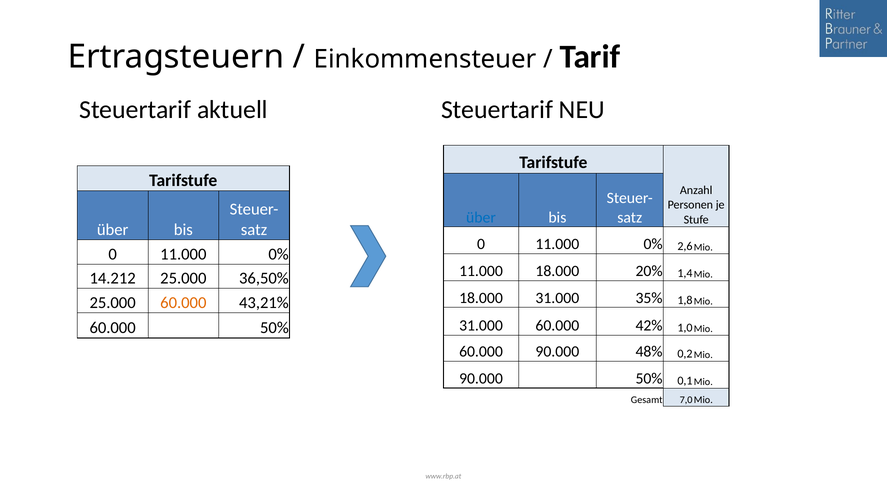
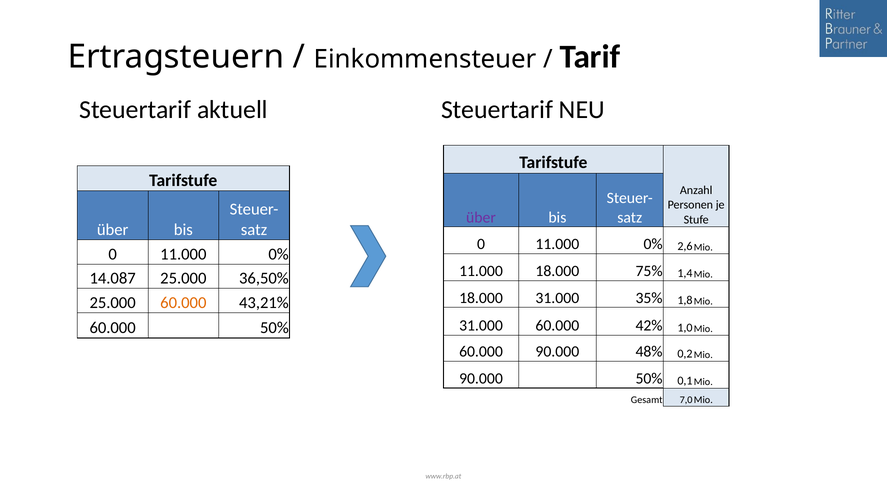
über colour: blue -> purple (481, 217)
20%: 20% -> 75% (649, 271)
14.212: 14.212 -> 14.087 (113, 278)
